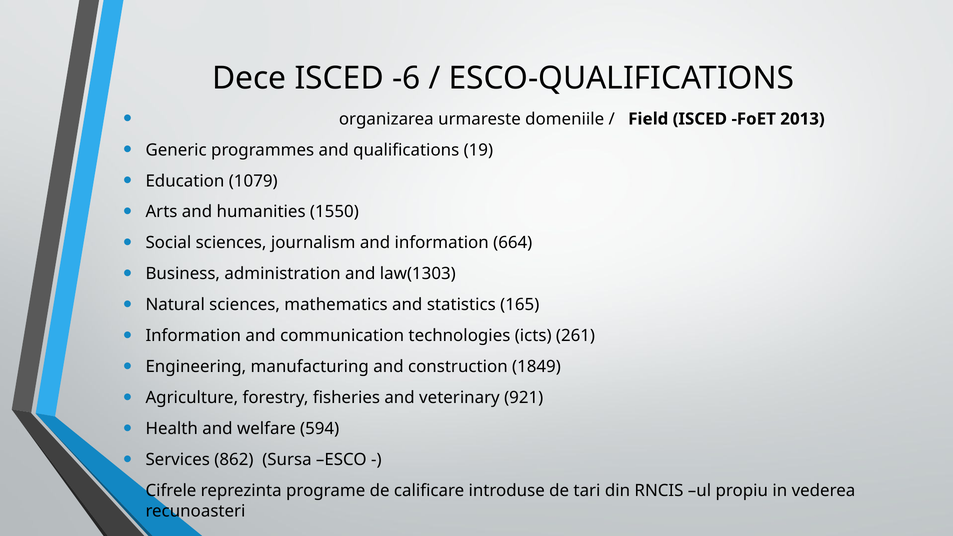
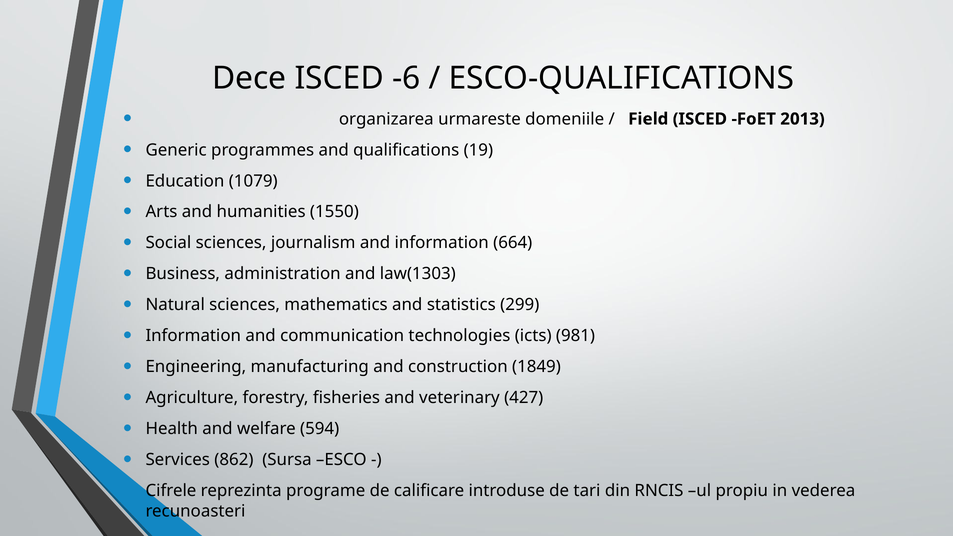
165: 165 -> 299 (520, 305)
261: 261 -> 981 (575, 336)
921: 921 -> 427 (524, 398)
